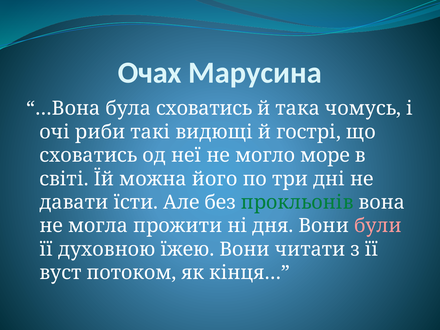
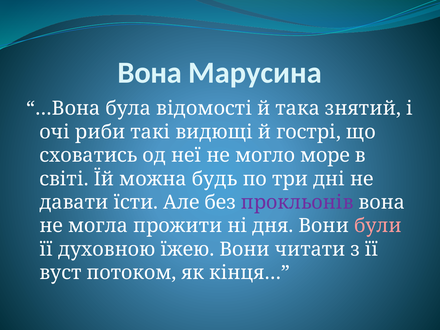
Очах: Очах -> Вона (150, 73)
була сховатись: сховатись -> відомості (204, 108)
чомусь: чомусь -> знятий (363, 108)
його: його -> будь (215, 179)
прокльонів colour: green -> purple (297, 202)
